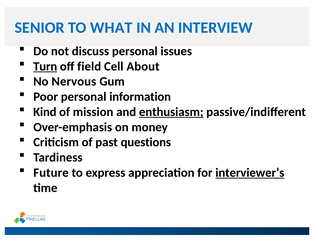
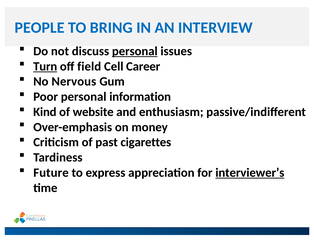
SENIOR: SENIOR -> PEOPLE (40, 28)
WHAT: WHAT -> BRING (111, 28)
personal underline: none -> present (135, 51)
About: About -> Career (143, 67)
mission: mission -> website (93, 112)
enthusiasm underline: present -> none (171, 112)
questions: questions -> cigarettes (146, 143)
